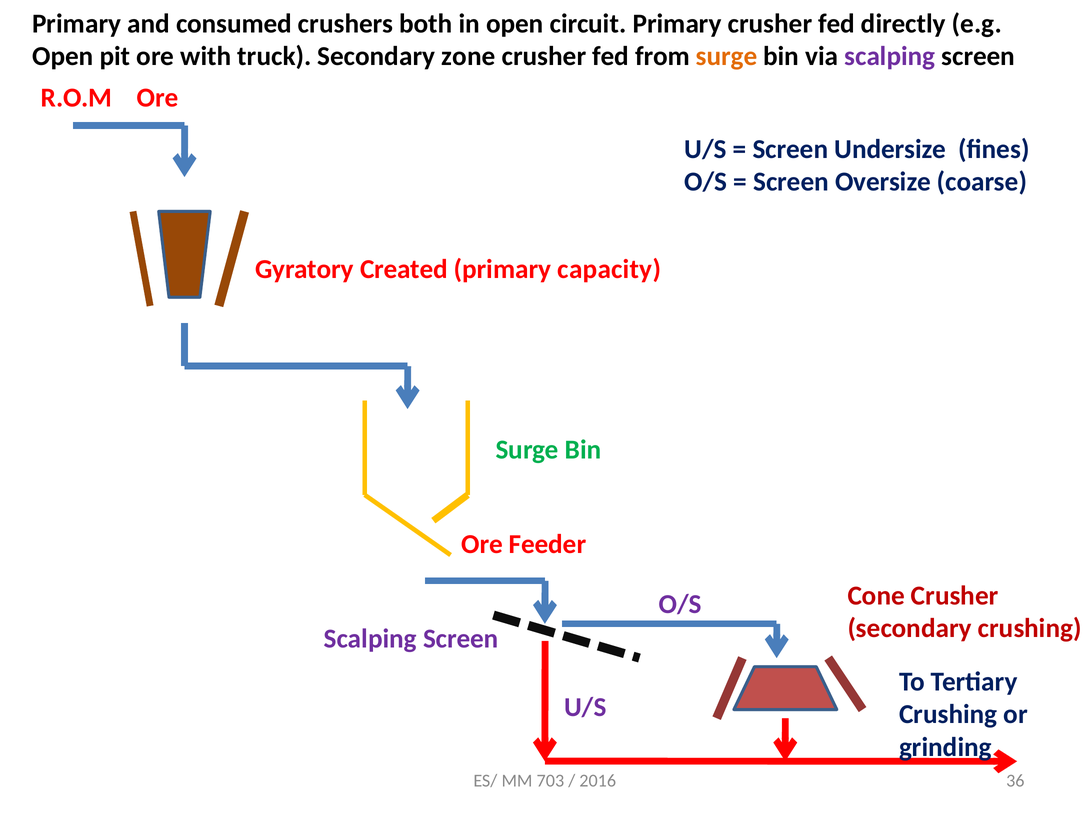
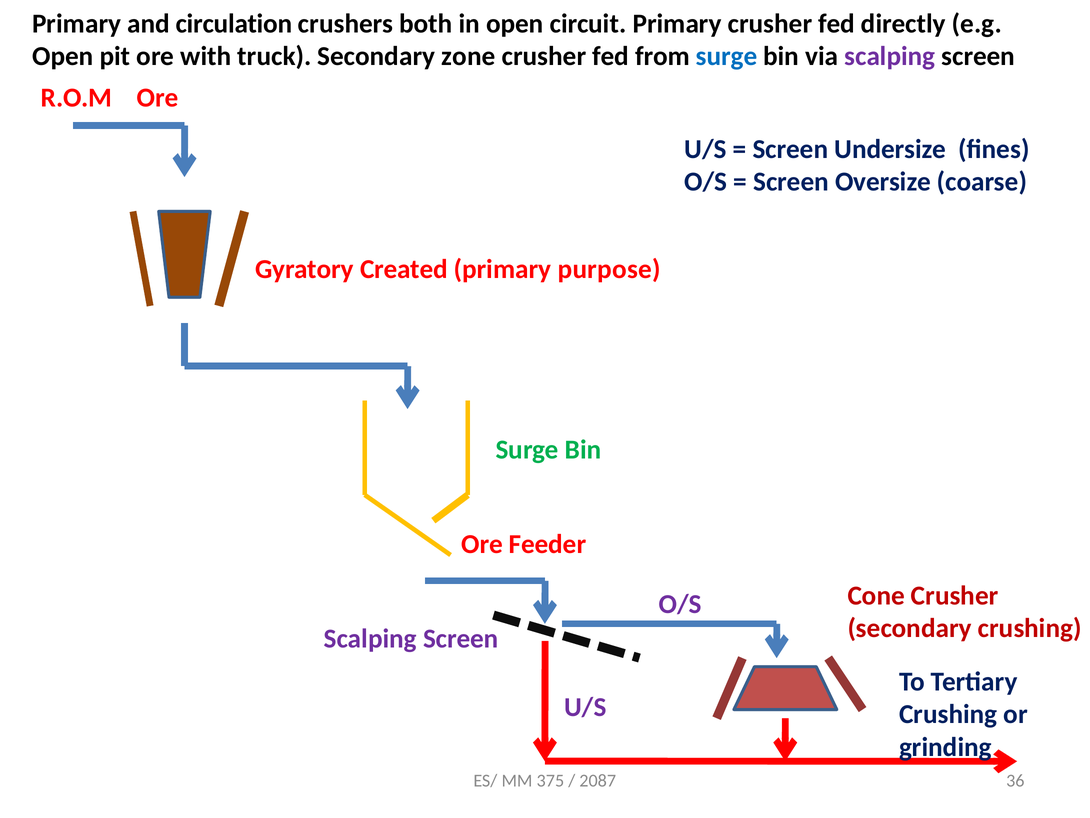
consumed: consumed -> circulation (234, 24)
surge colour: orange -> blue (727, 56)
capacity: capacity -> purpose (609, 269)
703: 703 -> 375 (550, 781)
2016: 2016 -> 2087 (598, 781)
